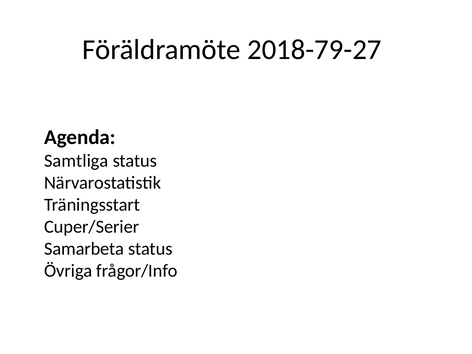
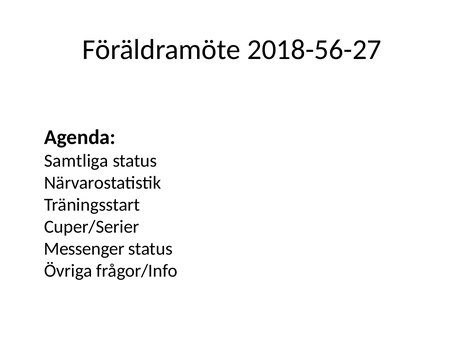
2018-79-27: 2018-79-27 -> 2018-56-27 (314, 50)
Samarbeta: Samarbeta -> Messenger (84, 249)
